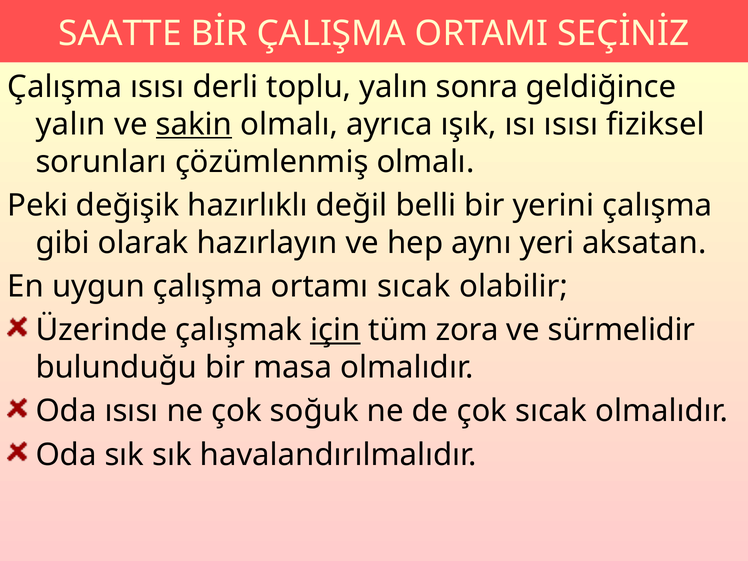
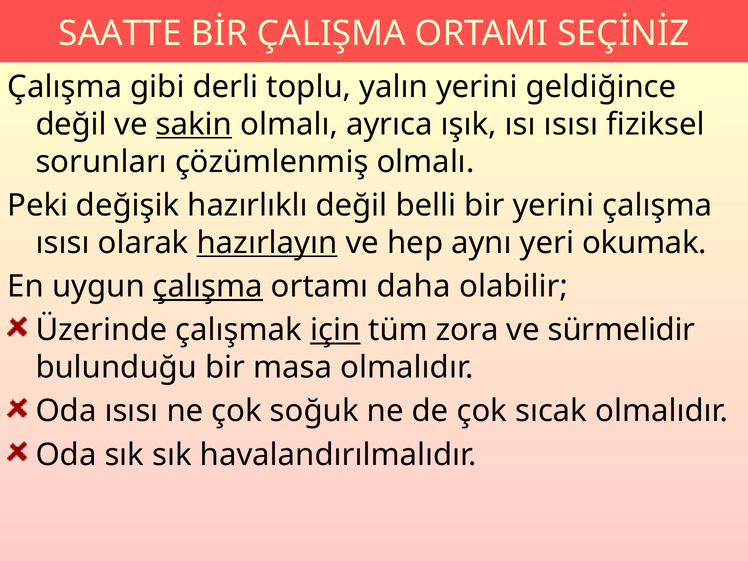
Çalışma ısısı: ısısı -> gibi (157, 87)
yalın sonra: sonra -> yerini (477, 87)
yalın: yalın -> değil (71, 124)
gibi: gibi -> ısısı (63, 243)
hazırlayın underline: none -> present (267, 243)
aksatan: aksatan -> okumak (645, 243)
çalışma underline: none -> present (208, 286)
ortamı sıcak: sıcak -> daha (414, 286)
